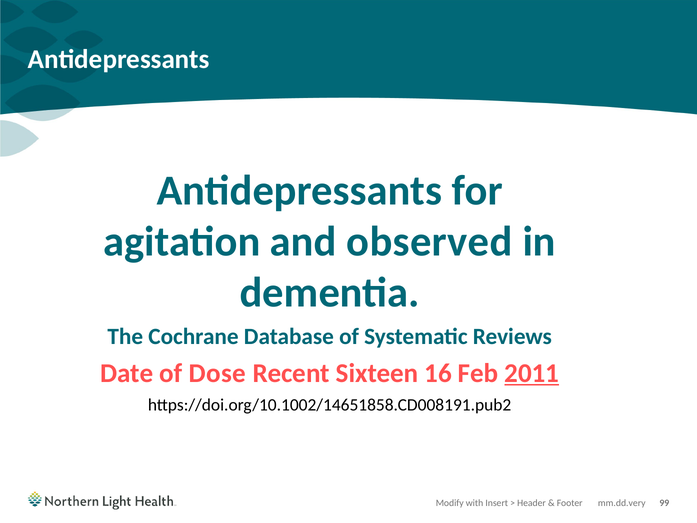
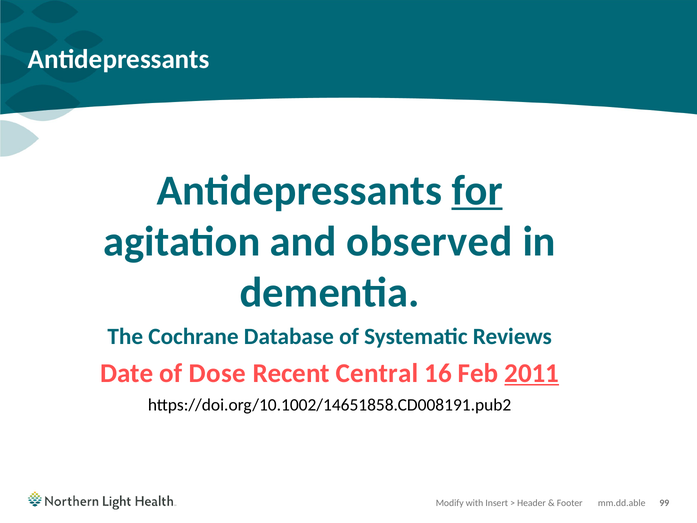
for underline: none -> present (477, 191)
Sixteen: Sixteen -> Central (377, 373)
mm.dd.very: mm.dd.very -> mm.dd.able (622, 503)
